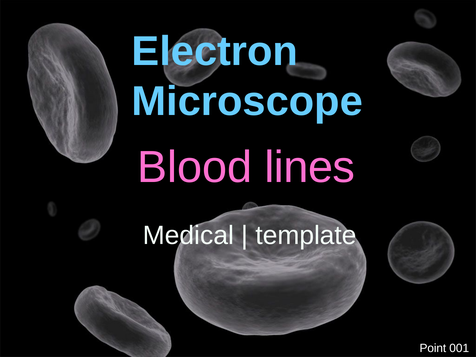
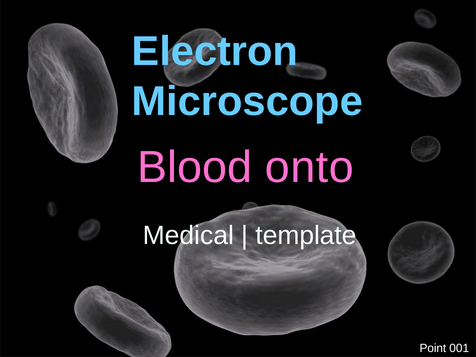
lines: lines -> onto (309, 167)
